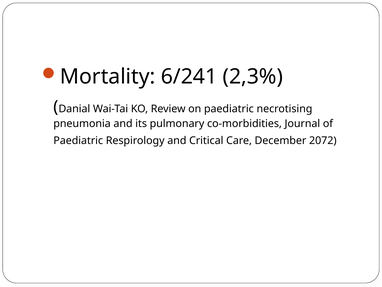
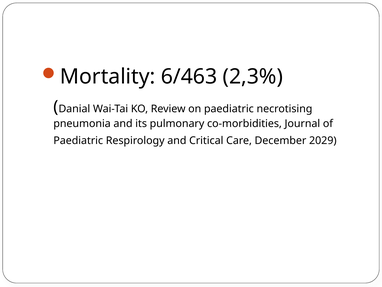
6/241: 6/241 -> 6/463 (189, 77)
2072: 2072 -> 2029 (323, 140)
